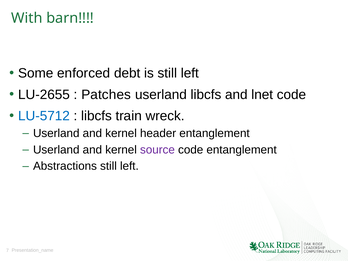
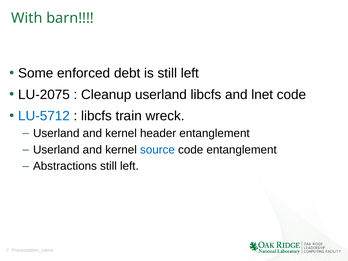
LU-2655: LU-2655 -> LU-2075 (44, 95)
Patches: Patches -> Cleanup (106, 95)
source colour: purple -> blue (157, 150)
